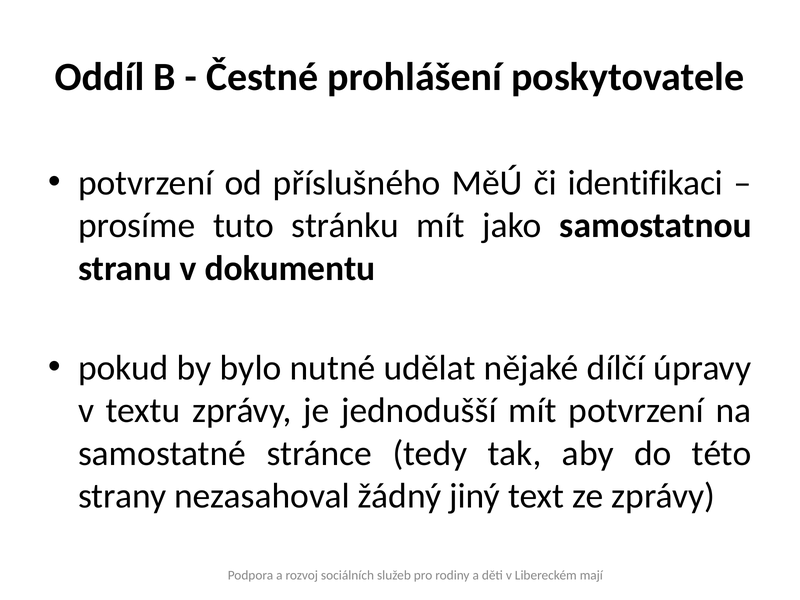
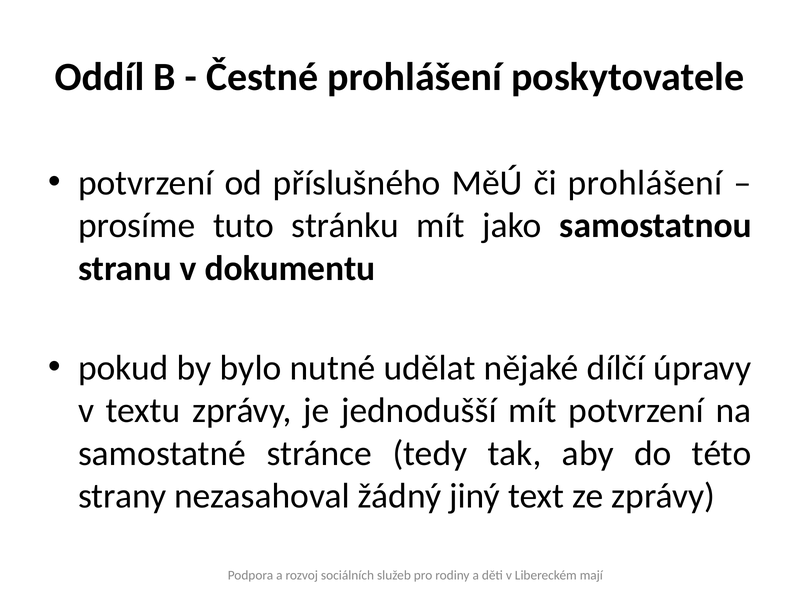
či identifikaci: identifikaci -> prohlášení (645, 183)
